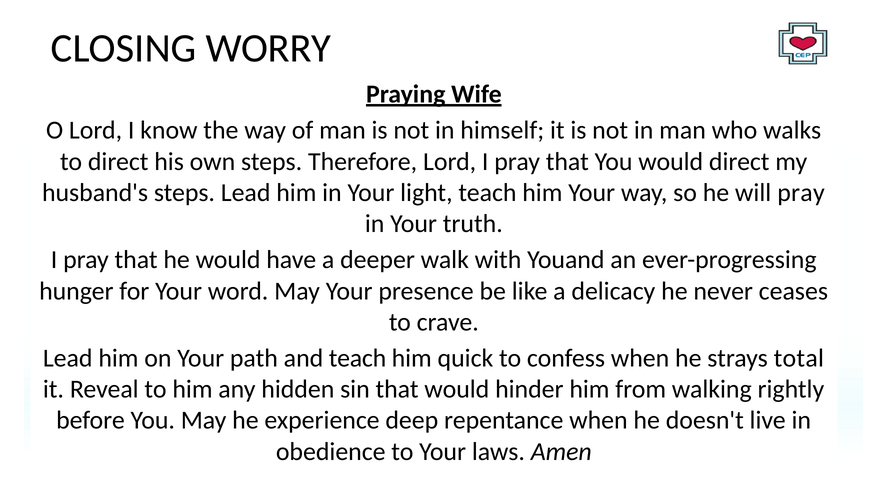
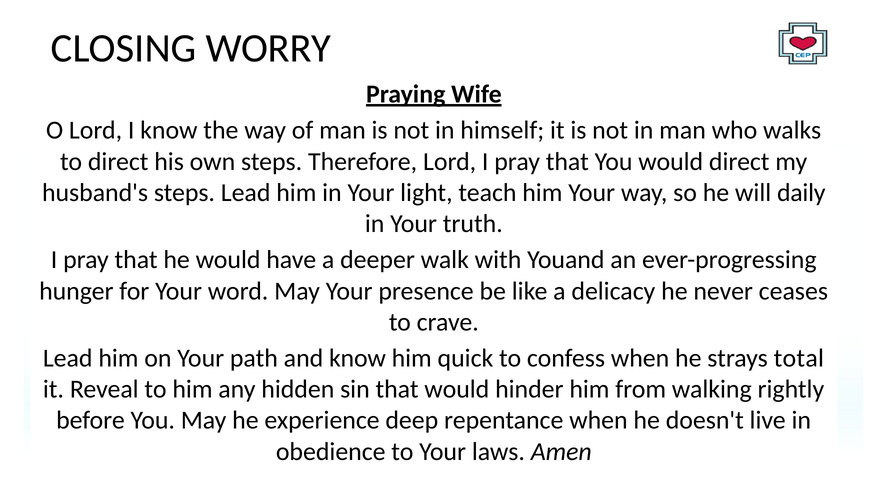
will pray: pray -> daily (801, 193)
and teach: teach -> know (357, 358)
